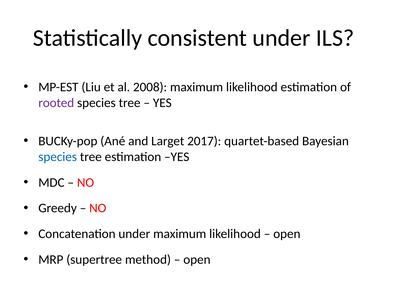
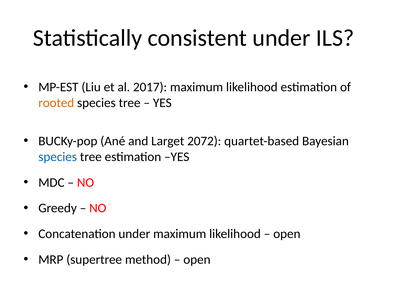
2008: 2008 -> 2017 (150, 87)
rooted colour: purple -> orange (56, 103)
2017: 2017 -> 2072 (204, 141)
